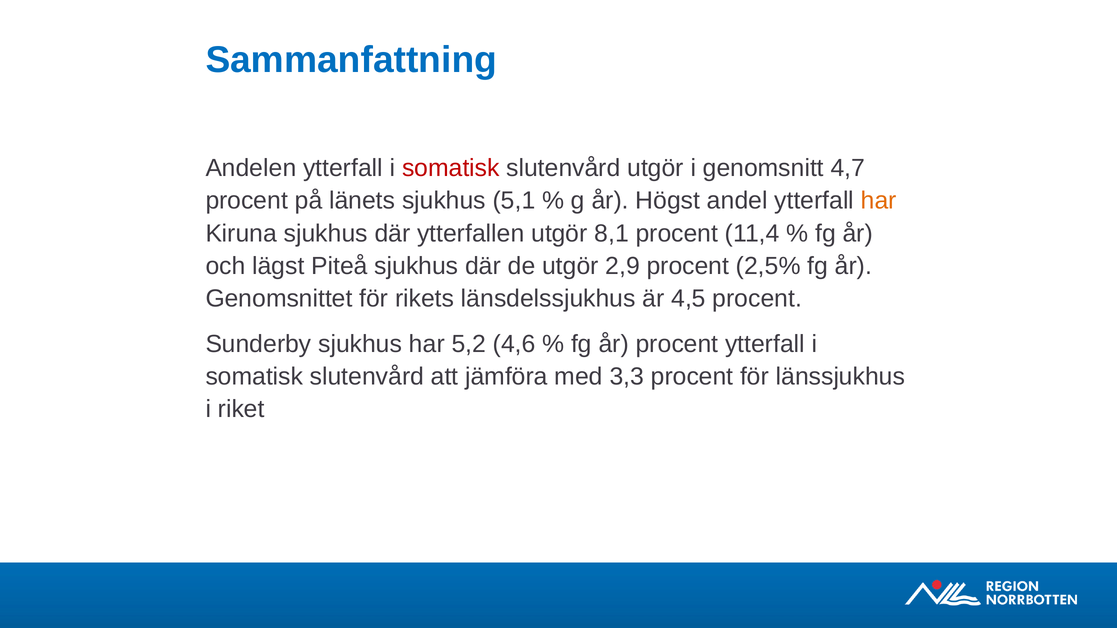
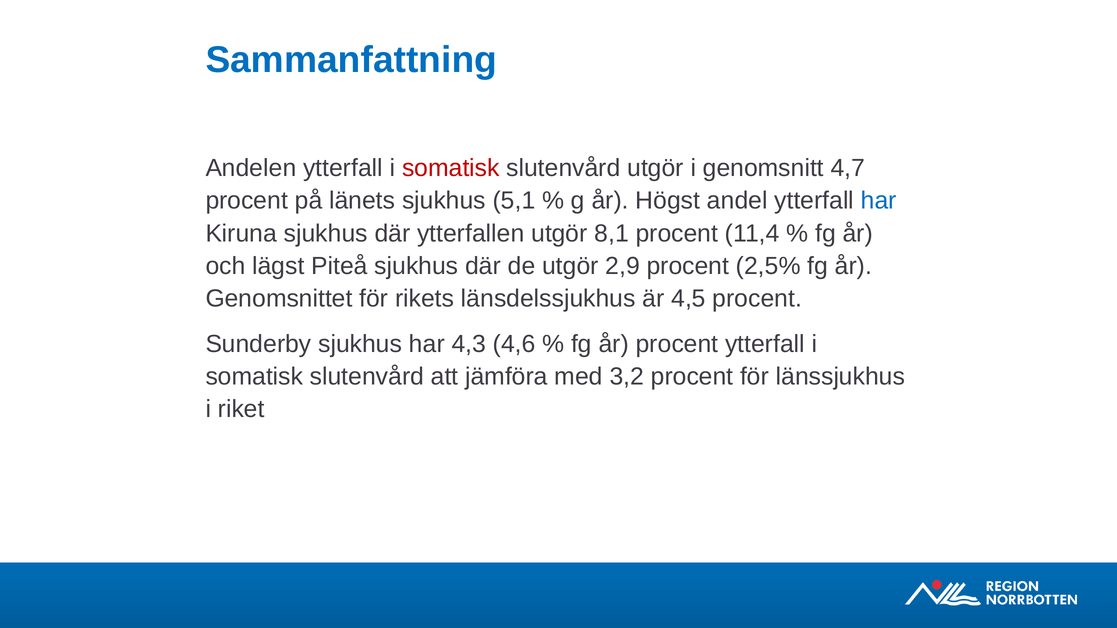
har colour: orange -> blue (879, 201)
5,2: 5,2 -> 4,3 (469, 344)
3,3: 3,3 -> 3,2 (627, 377)
